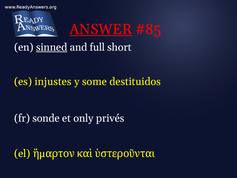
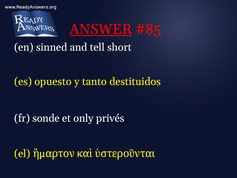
sinned underline: present -> none (52, 47)
full: full -> tell (97, 47)
injustes: injustes -> opuesto (53, 82)
some: some -> tanto (94, 82)
